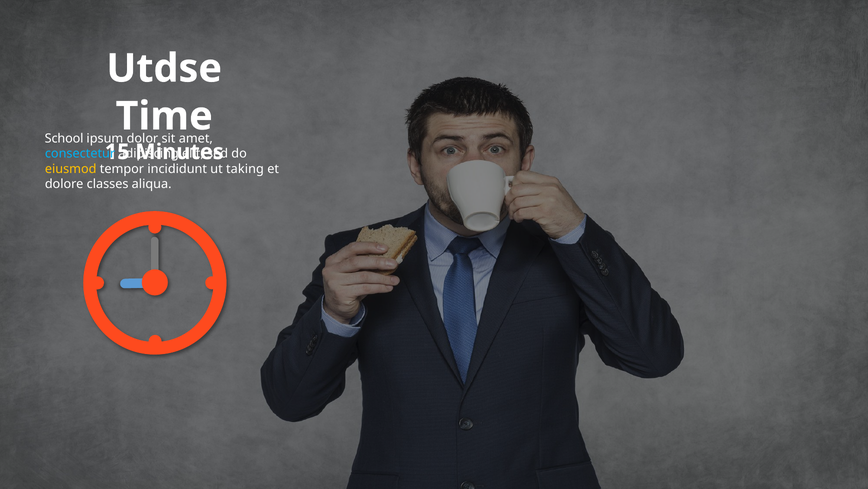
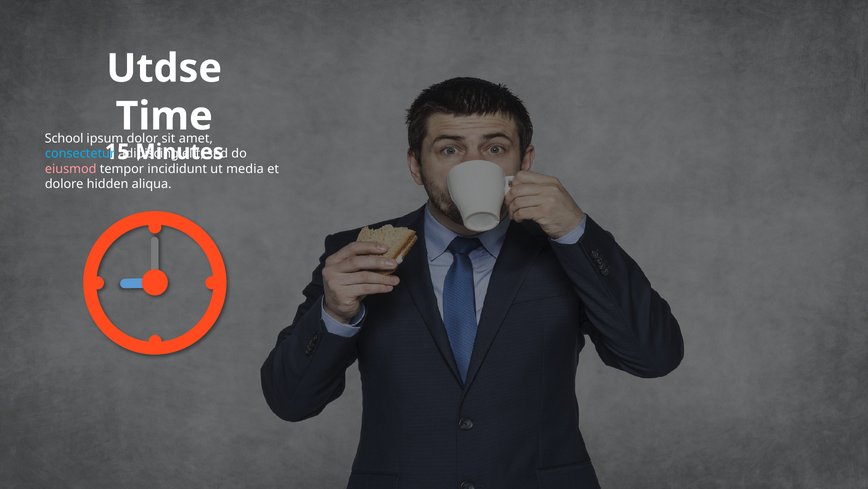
eiusmod colour: yellow -> pink (71, 169)
taking: taking -> media (245, 169)
classes: classes -> hidden (108, 184)
